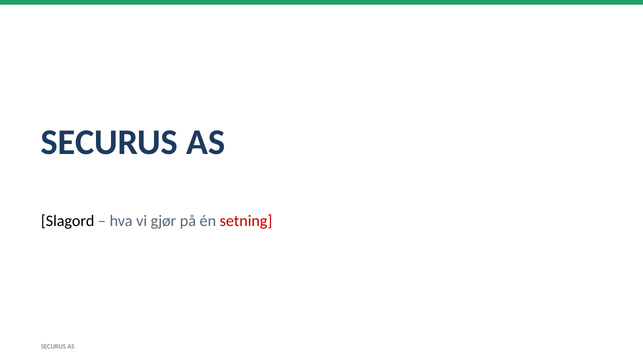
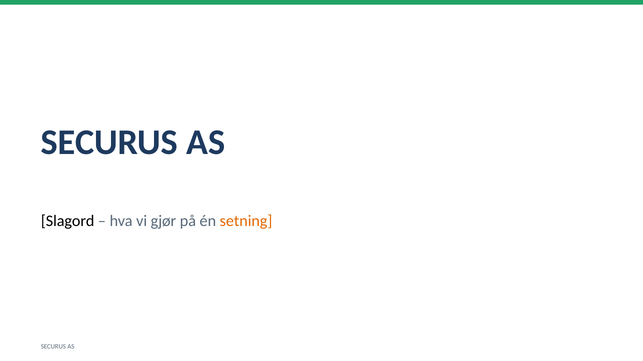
setning colour: red -> orange (246, 221)
